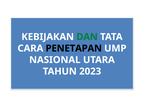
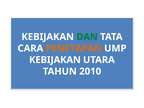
PENETAPAN colour: black -> orange (74, 48)
NASIONAL: NASIONAL -> KEBIJAKAN (55, 60)
2023: 2023 -> 2010 (90, 71)
